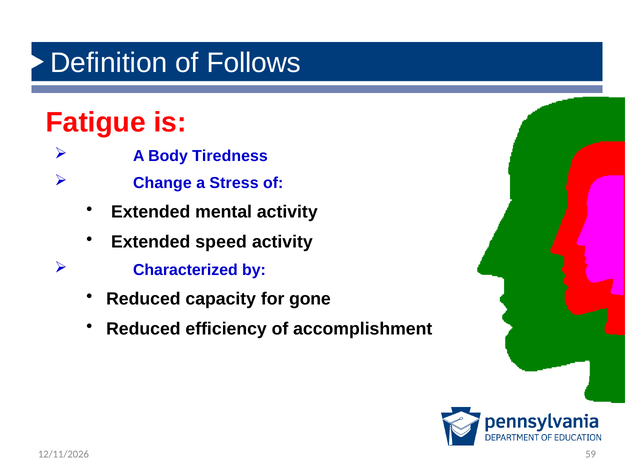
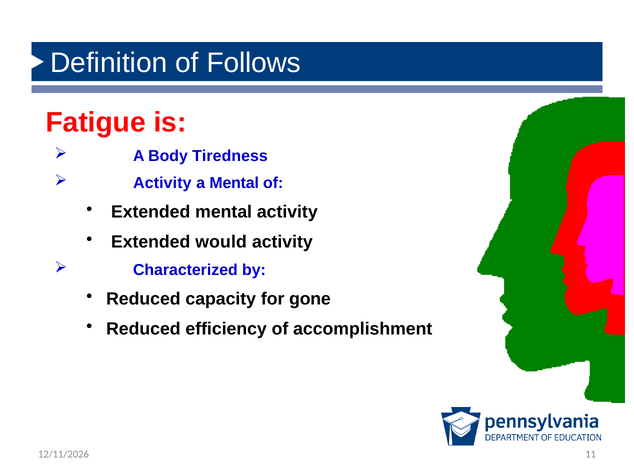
Change: Change -> Activity (162, 183)
a Stress: Stress -> Mental (234, 183)
speed: speed -> would (221, 242)
59: 59 -> 11 (591, 454)
